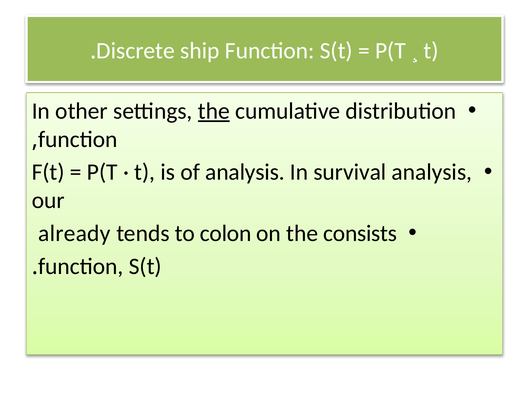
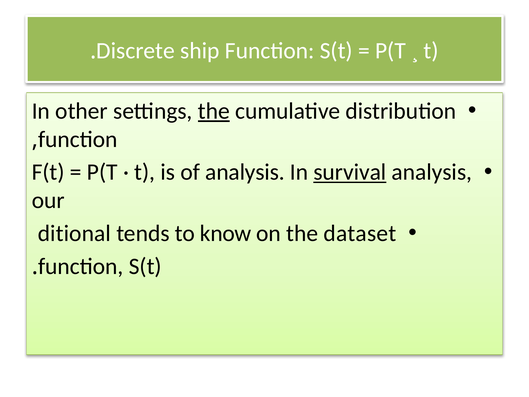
survival underline: none -> present (350, 172)
already: already -> ditional (74, 233)
colon: colon -> know (226, 233)
consists: consists -> dataset (360, 233)
